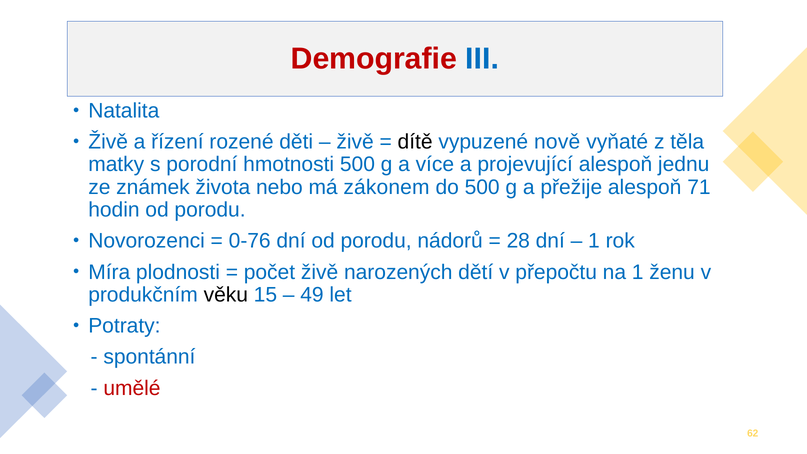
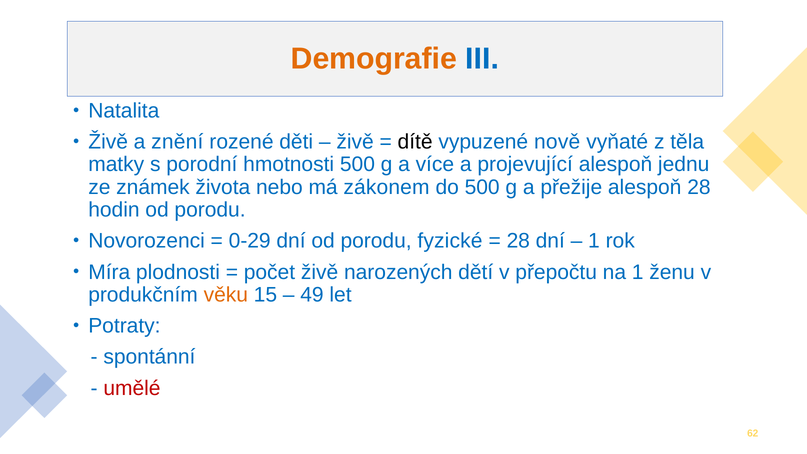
Demografie colour: red -> orange (374, 59)
řízení: řízení -> znění (177, 142)
alespoň 71: 71 -> 28 (699, 187)
0-76: 0-76 -> 0-29 (250, 241)
nádorů: nádorů -> fyzické (450, 241)
věku colour: black -> orange (226, 295)
